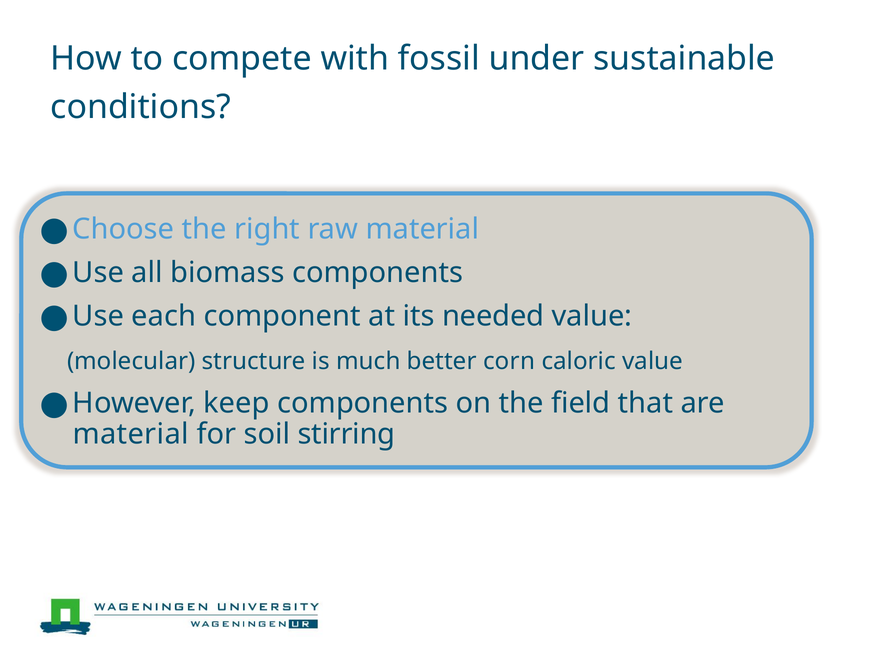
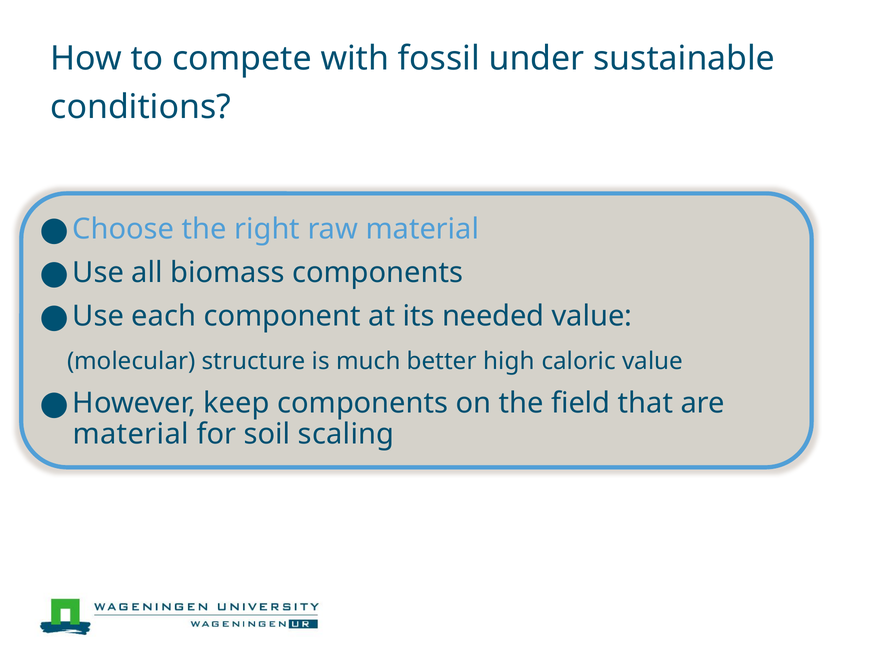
corn: corn -> high (509, 361)
stirring: stirring -> scaling (346, 434)
